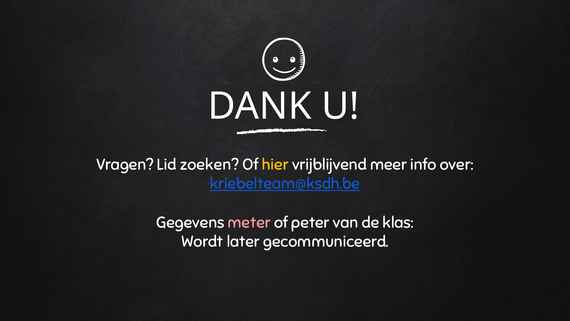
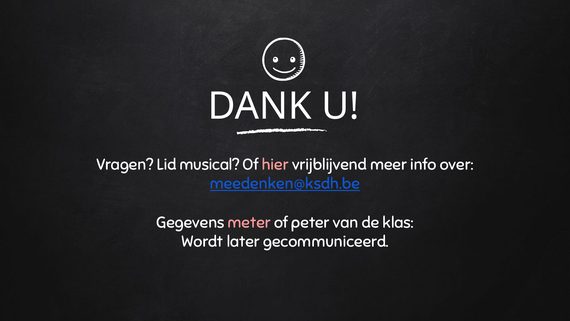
zoeken: zoeken -> musical (210, 164)
hier colour: yellow -> pink (275, 164)
kriebelteam@ksdh.be: kriebelteam@ksdh.be -> meedenken@ksdh.be (285, 183)
